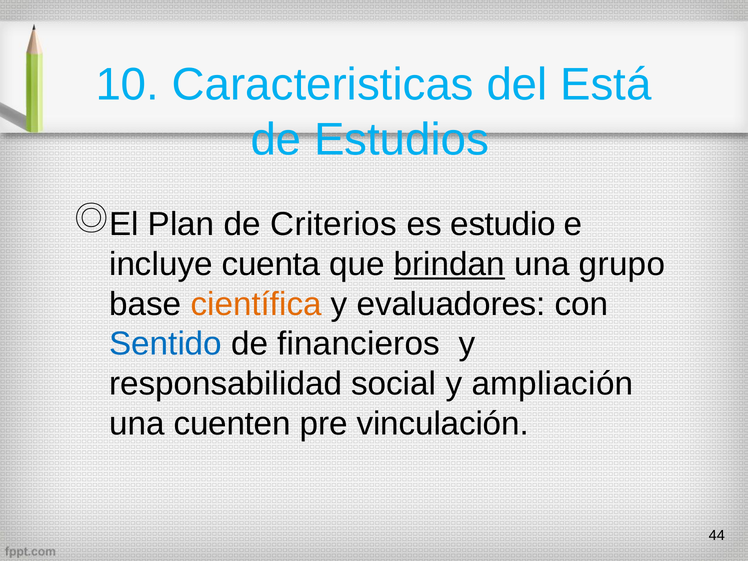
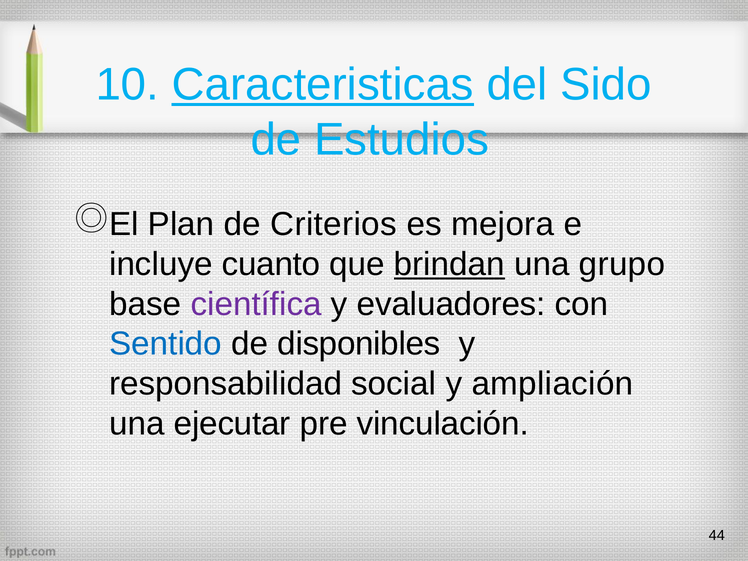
Caracteristicas underline: none -> present (323, 85)
Está: Está -> Sido (606, 85)
estudio: estudio -> mejora (503, 224)
cuenta: cuenta -> cuanto (271, 264)
científica colour: orange -> purple (256, 304)
financieros: financieros -> disponibles (359, 344)
cuenten: cuenten -> ejecutar (232, 424)
